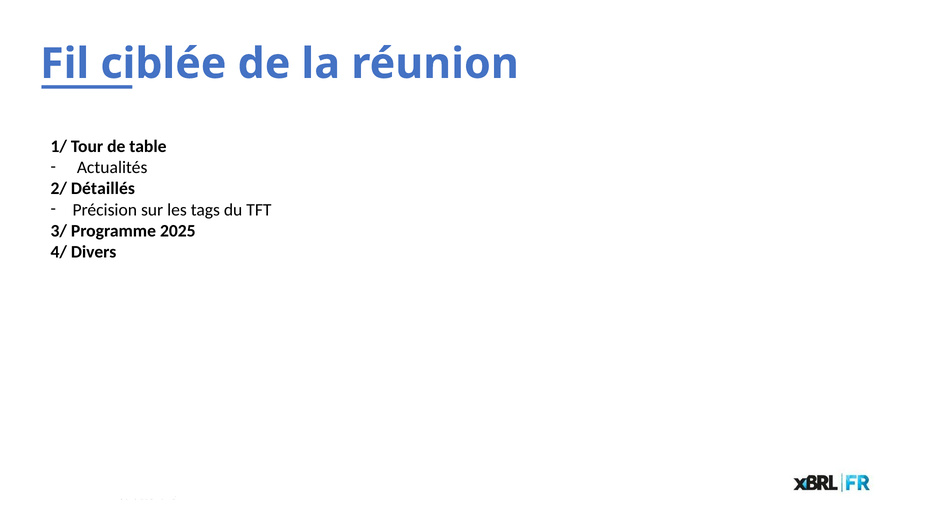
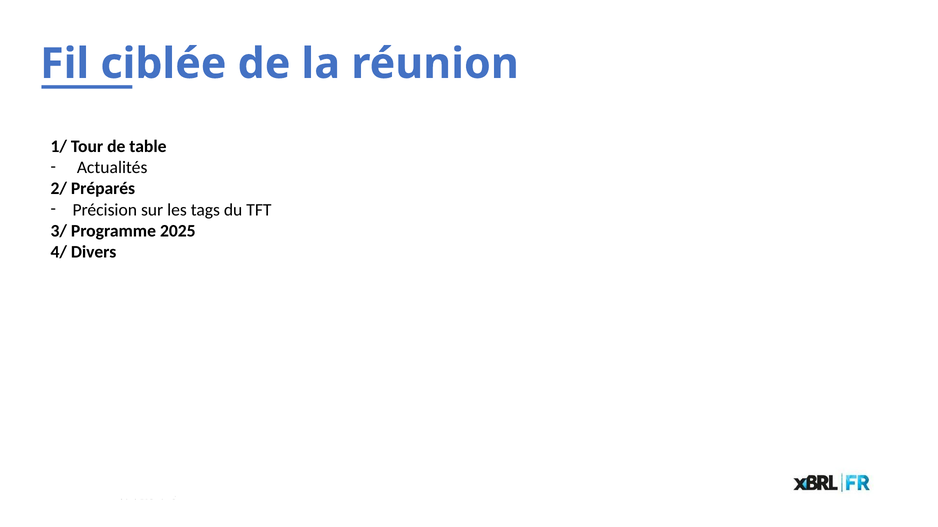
Détaillés: Détaillés -> Préparés (103, 189)
